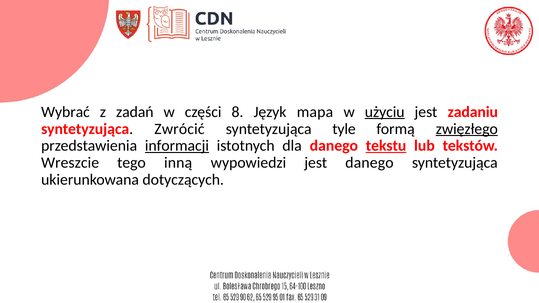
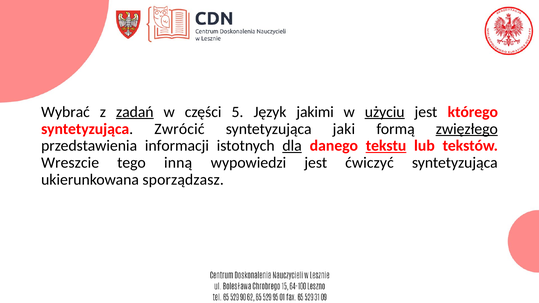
zadań underline: none -> present (135, 112)
8: 8 -> 5 (237, 112)
mapa: mapa -> jakimi (315, 112)
zadaniu: zadaniu -> którego (473, 112)
tyle: tyle -> jaki (344, 129)
informacji underline: present -> none (177, 146)
dla underline: none -> present (292, 146)
jest danego: danego -> ćwiczyć (369, 163)
dotyczących: dotyczących -> sporządzasz (183, 180)
